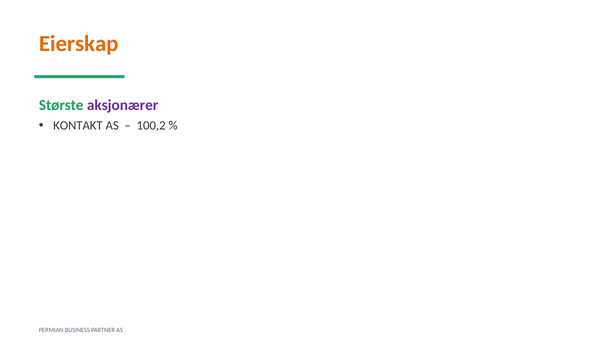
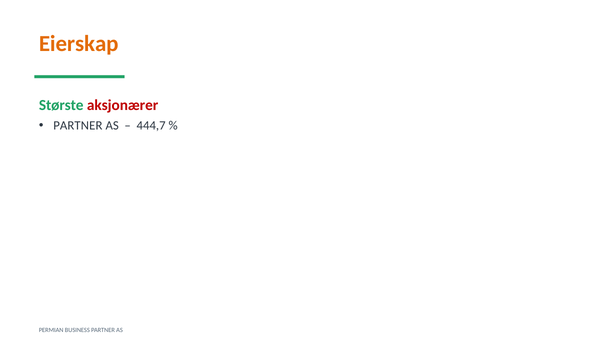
aksjonærer colour: purple -> red (123, 105)
KONTAKT: KONTAKT -> PARTNER (78, 126)
100,2: 100,2 -> 444,7 (151, 126)
